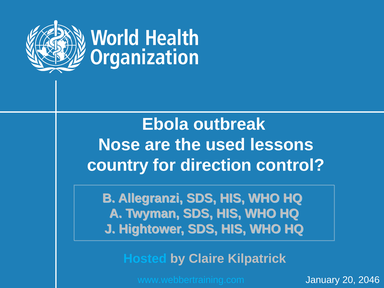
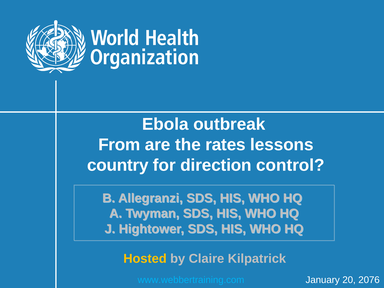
Nose: Nose -> From (119, 145)
used: used -> rates (226, 145)
Hosted colour: light blue -> yellow (145, 259)
2046: 2046 -> 2076 (369, 280)
